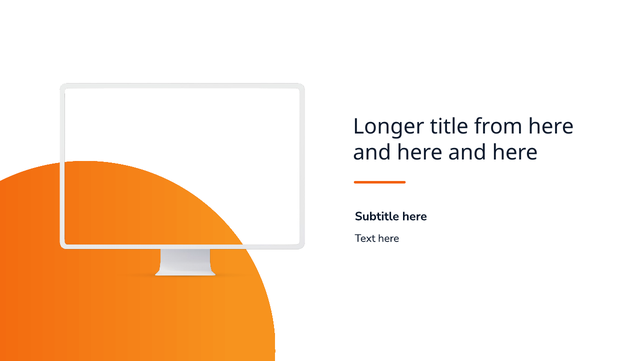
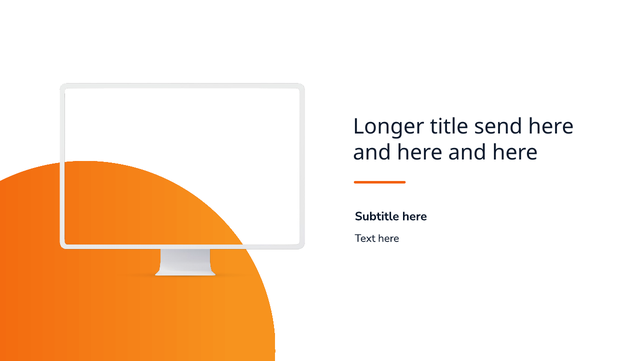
from: from -> send (498, 127)
